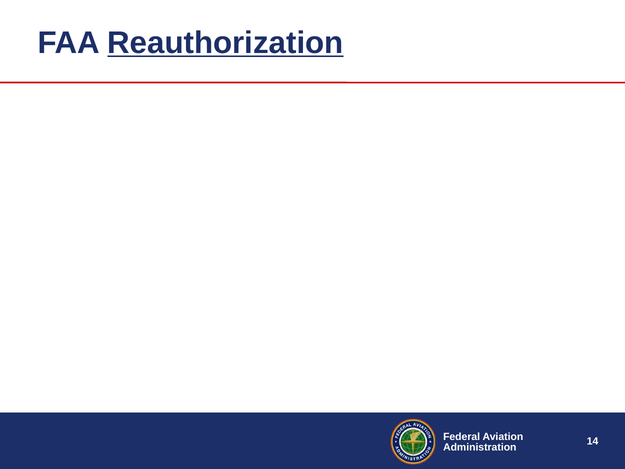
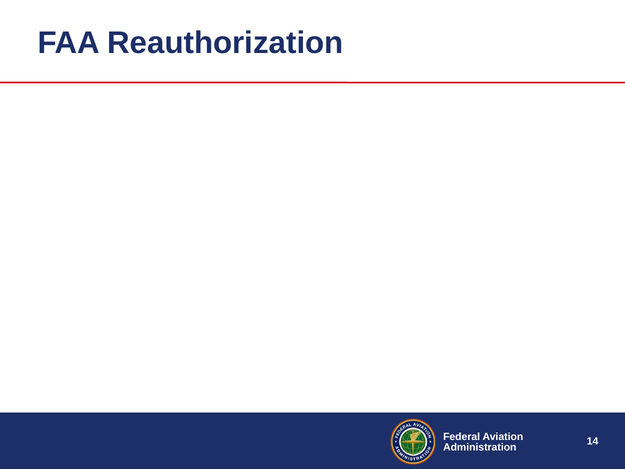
Reauthorization underline: present -> none (225, 43)
